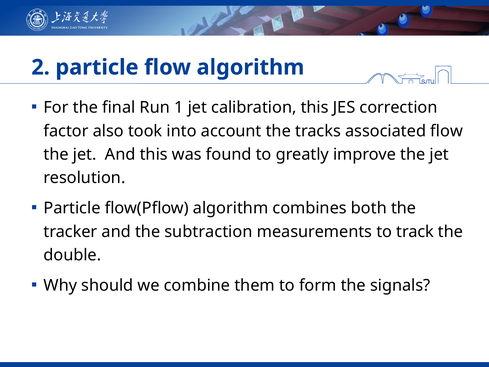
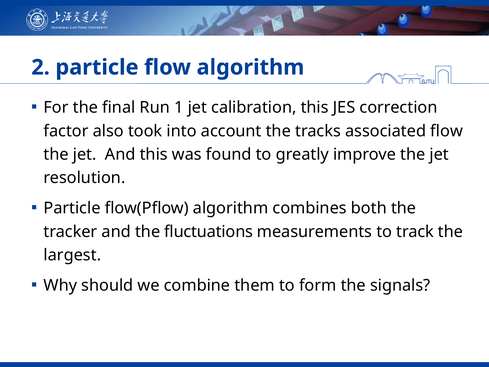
subtraction: subtraction -> fluctuations (209, 232)
double: double -> largest (72, 255)
